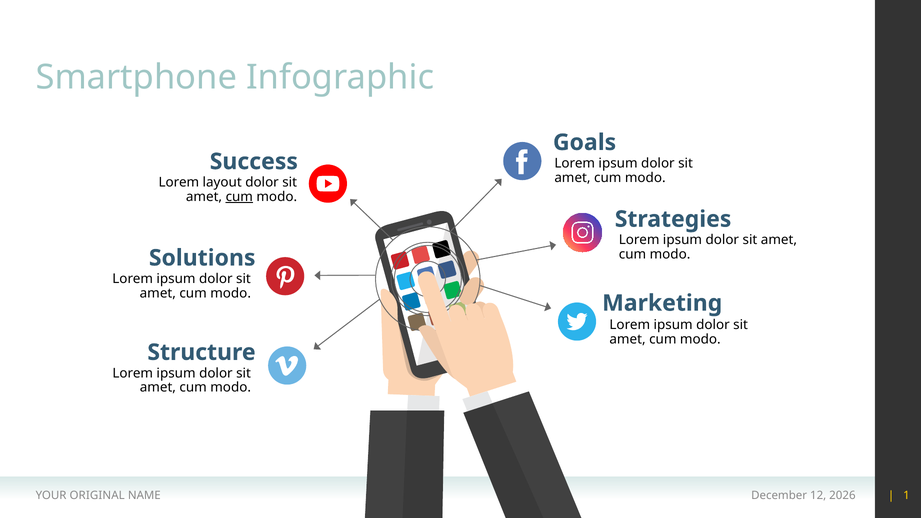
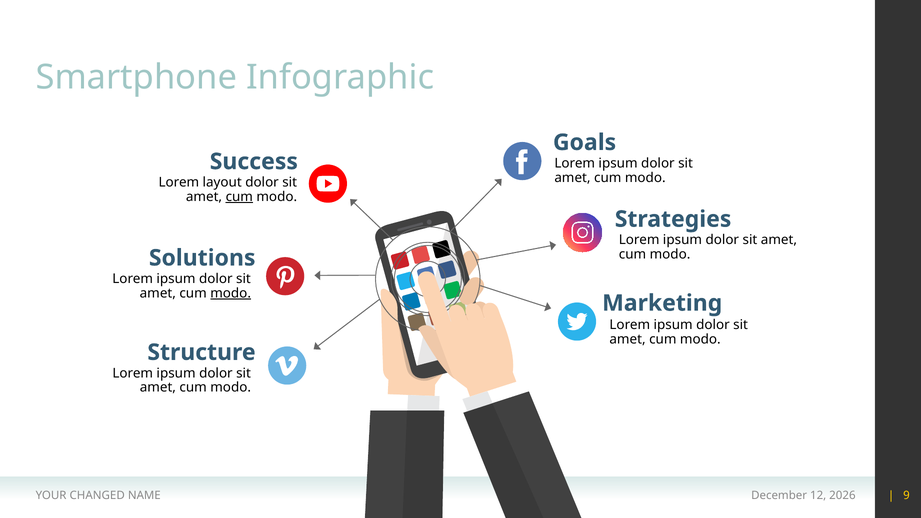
modo underline: none -> present (231, 293)
ORIGINAL: ORIGINAL -> CHANGED (97, 495)
1: 1 -> 9 (907, 495)
